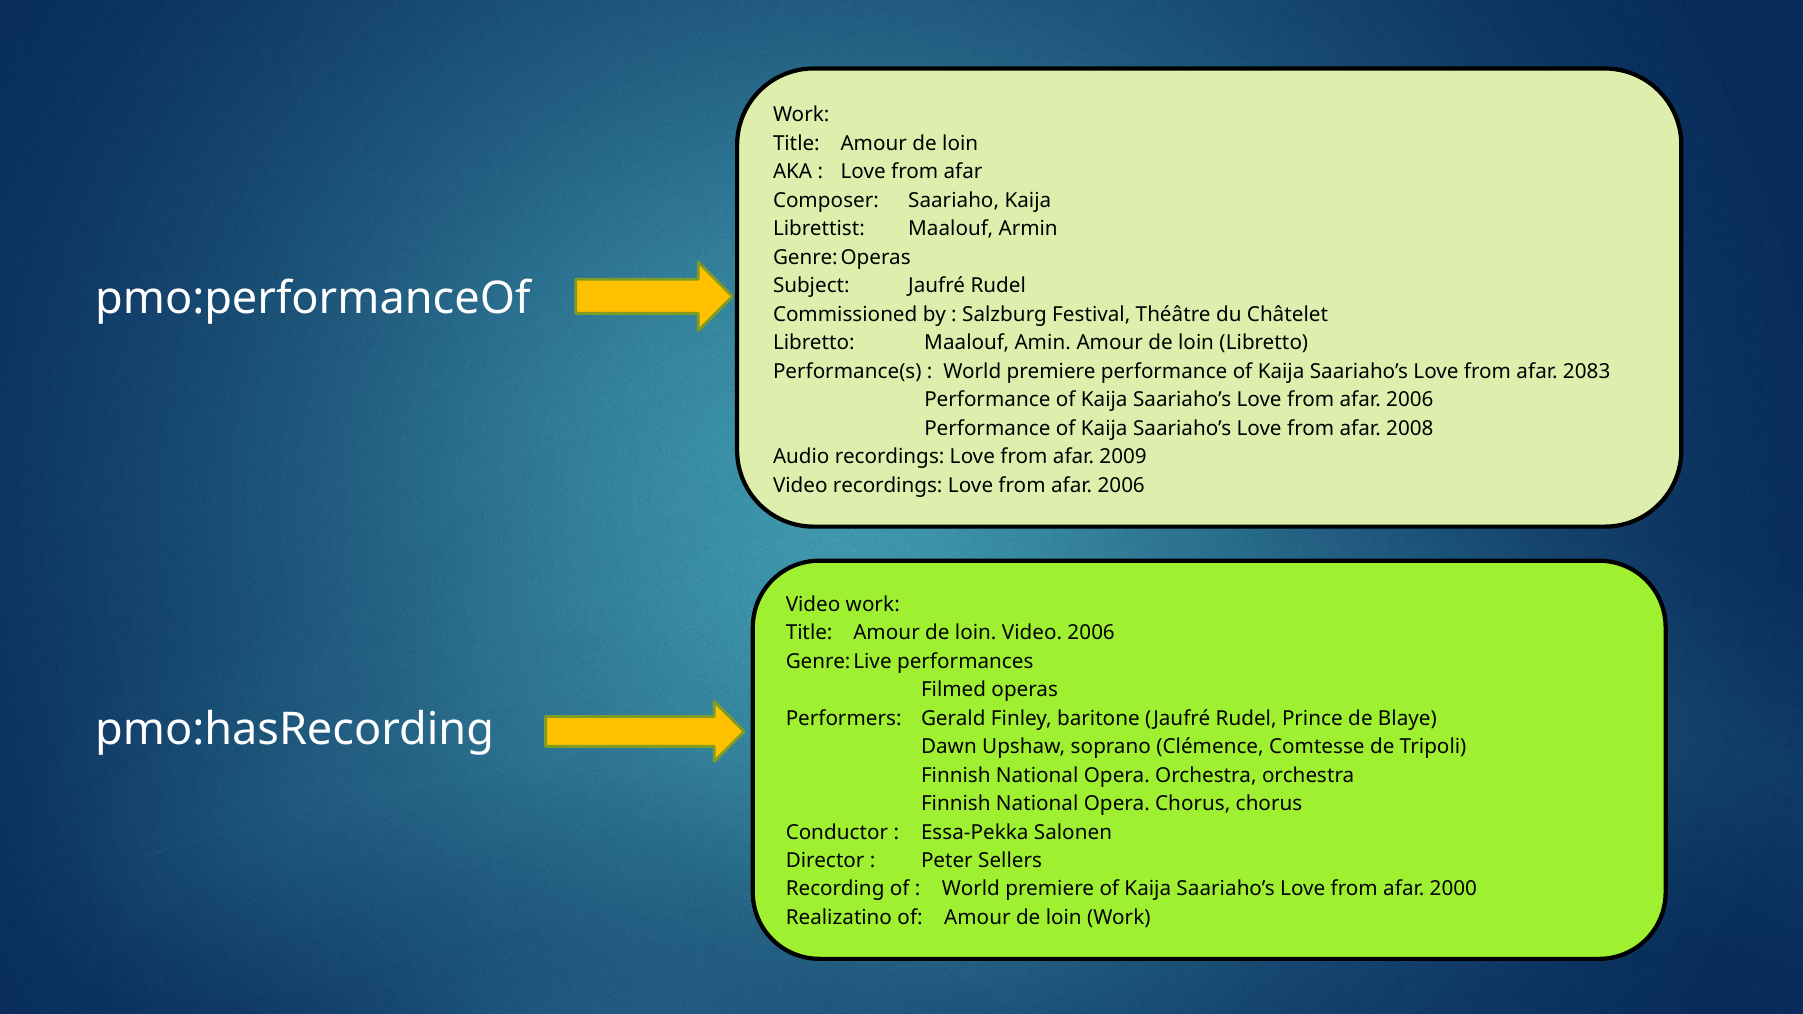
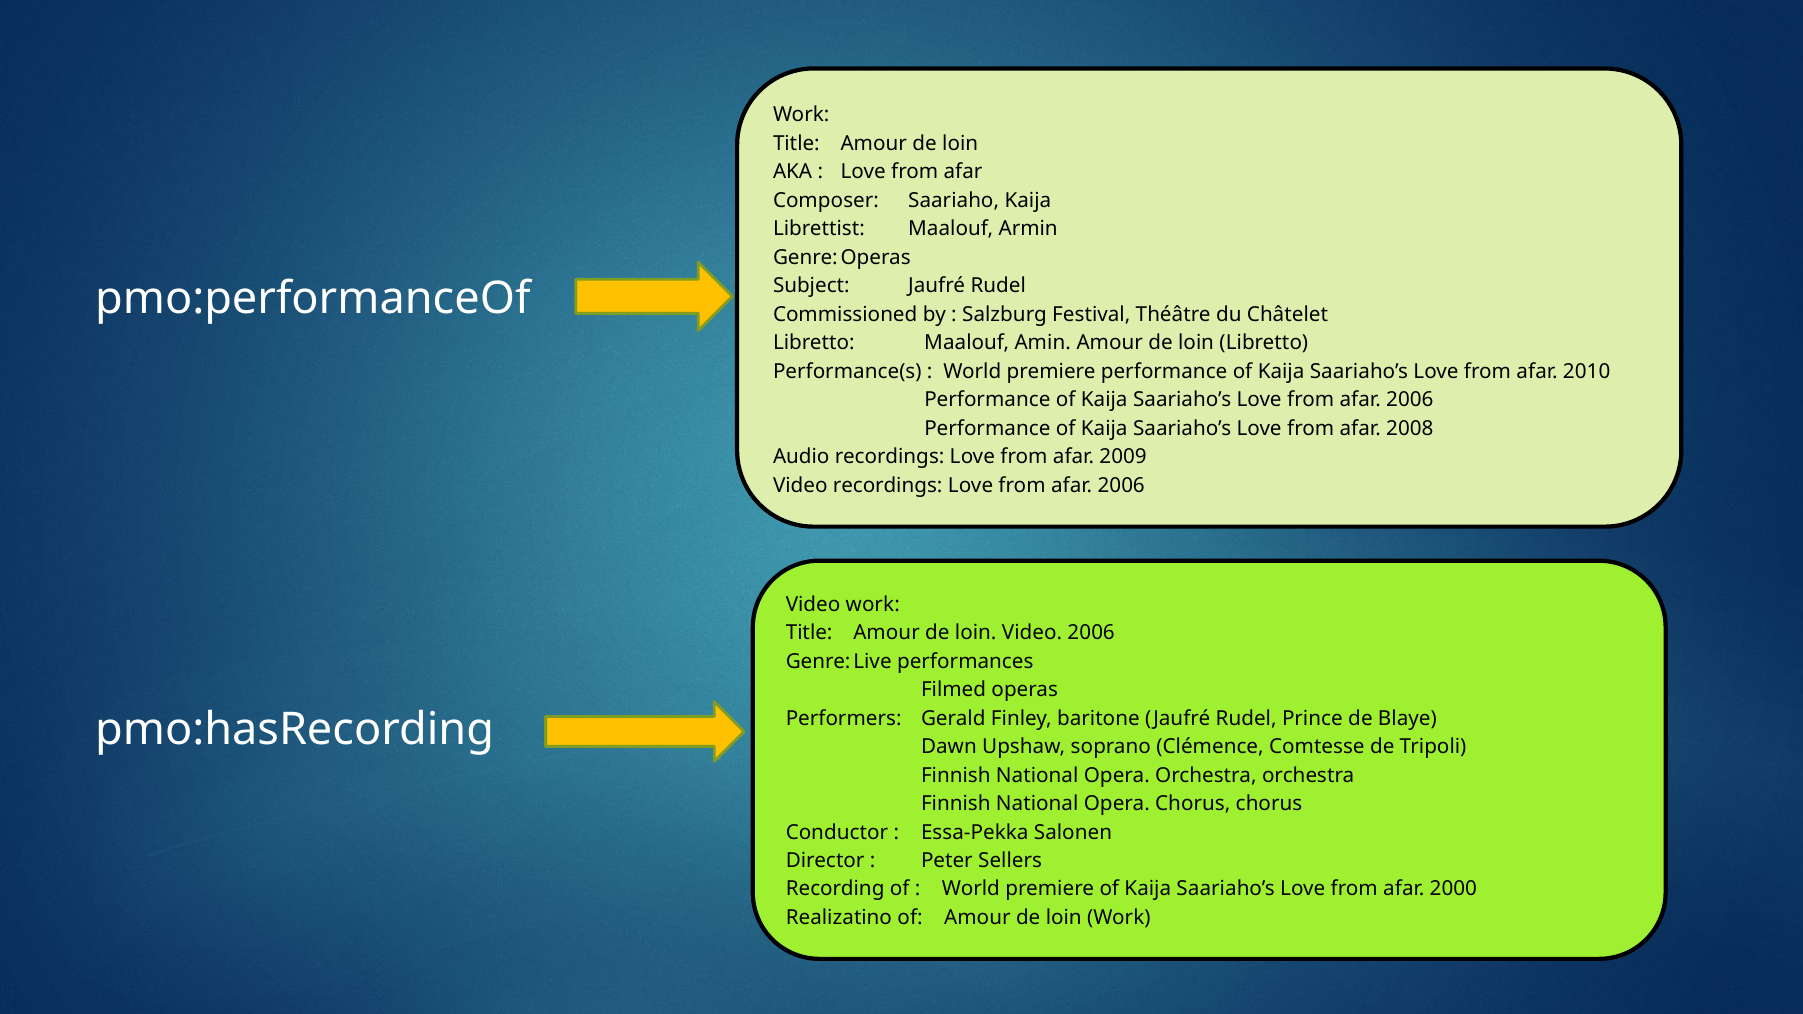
2083: 2083 -> 2010 (1587, 371)
